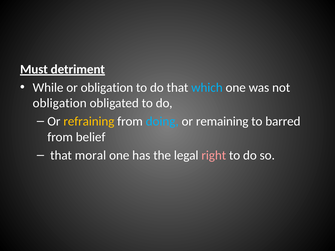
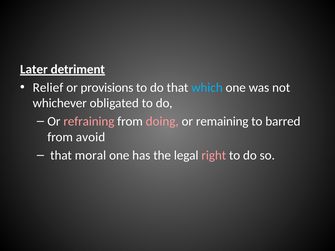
Must: Must -> Later (34, 69)
While: While -> Relief (48, 88)
or obligation: obligation -> provisions (107, 88)
obligation: obligation -> whichever (60, 103)
refraining colour: yellow -> pink (89, 121)
doing colour: light blue -> pink (162, 121)
belief: belief -> avoid (91, 137)
